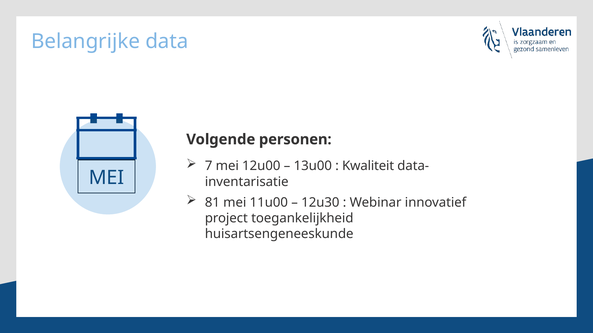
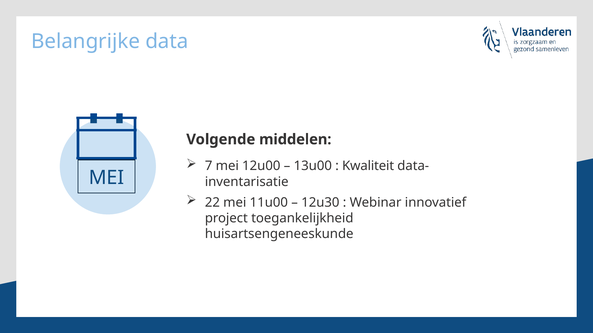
personen: personen -> middelen (295, 140)
81: 81 -> 22 (212, 203)
